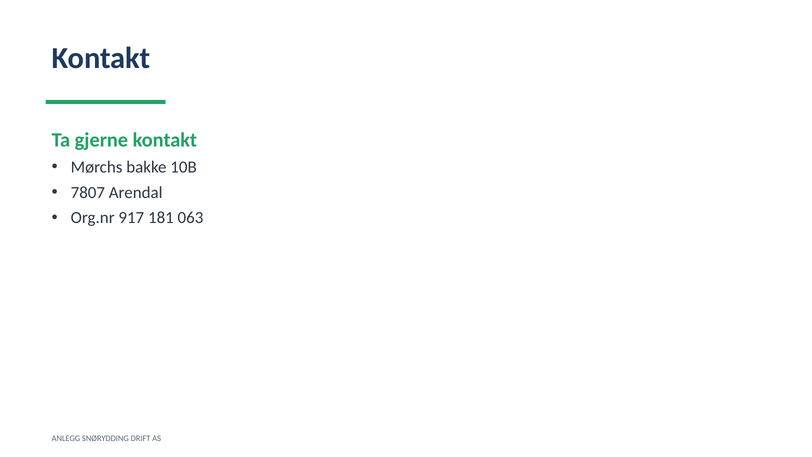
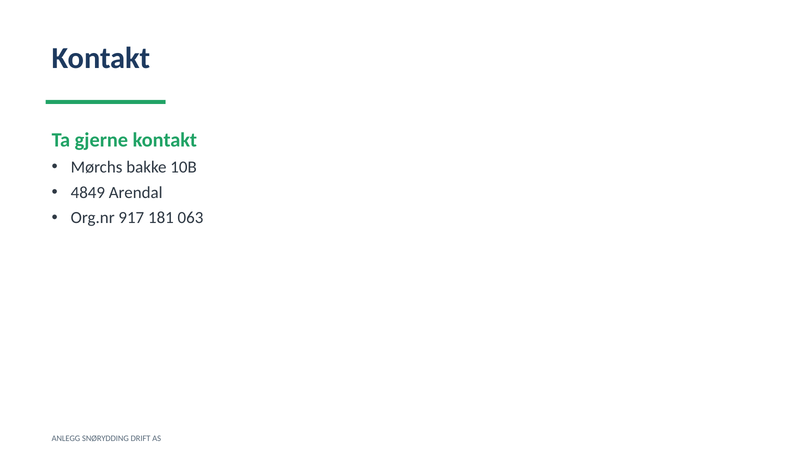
7807: 7807 -> 4849 (88, 192)
